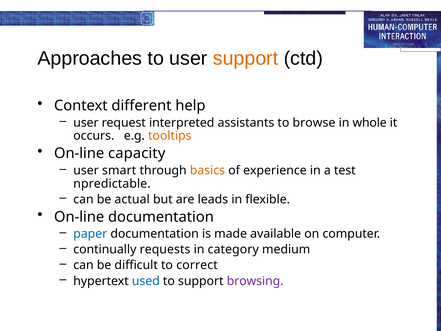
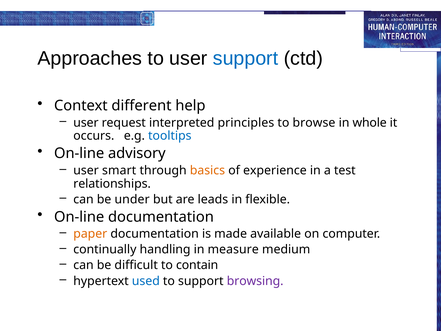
support colour: orange -> blue (246, 58)
assistants: assistants -> principles (246, 123)
tooltips colour: orange -> blue (170, 136)
capacity: capacity -> advisory (137, 153)
npredictable: npredictable -> relationships (112, 184)
actual: actual -> under (132, 199)
paper colour: blue -> orange (90, 234)
requests: requests -> handling (165, 249)
category: category -> measure (233, 249)
correct: correct -> contain (197, 265)
